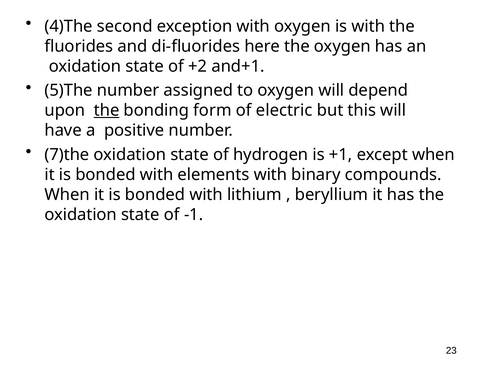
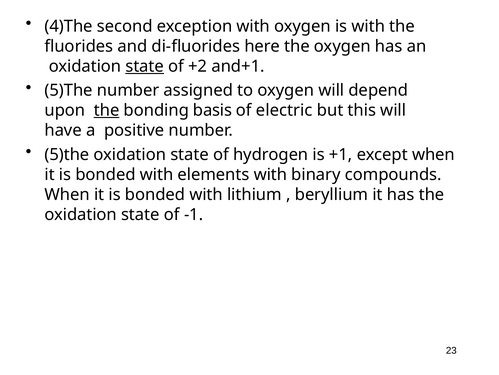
state underline: none -> present (145, 66)
form: form -> basis (213, 110)
7)the: 7)the -> 5)the (67, 154)
